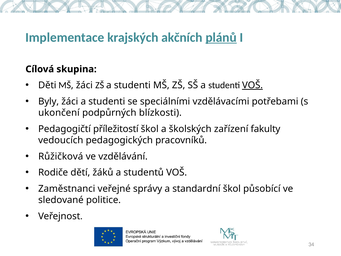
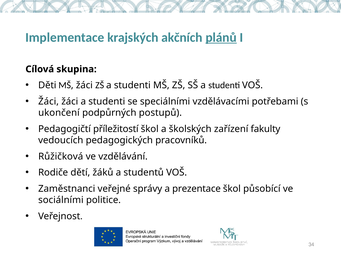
VOŠ underline: present -> none (253, 85)
Byly: Byly -> Žáci (49, 101)
blízkosti: blízkosti -> postupů (160, 113)
standardní: standardní -> prezentace (196, 189)
sledované: sledované -> sociálními (61, 200)
